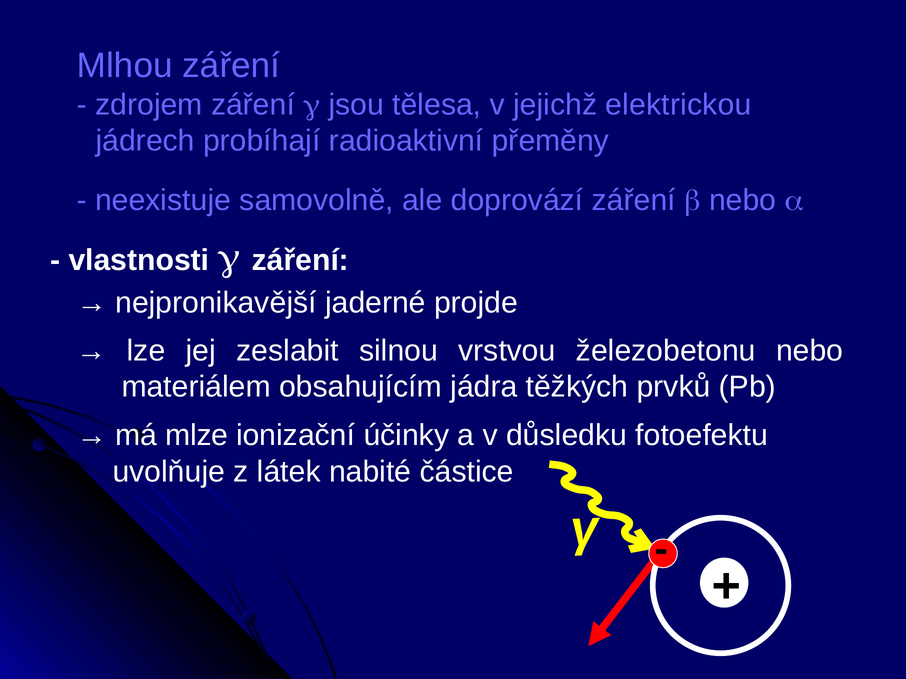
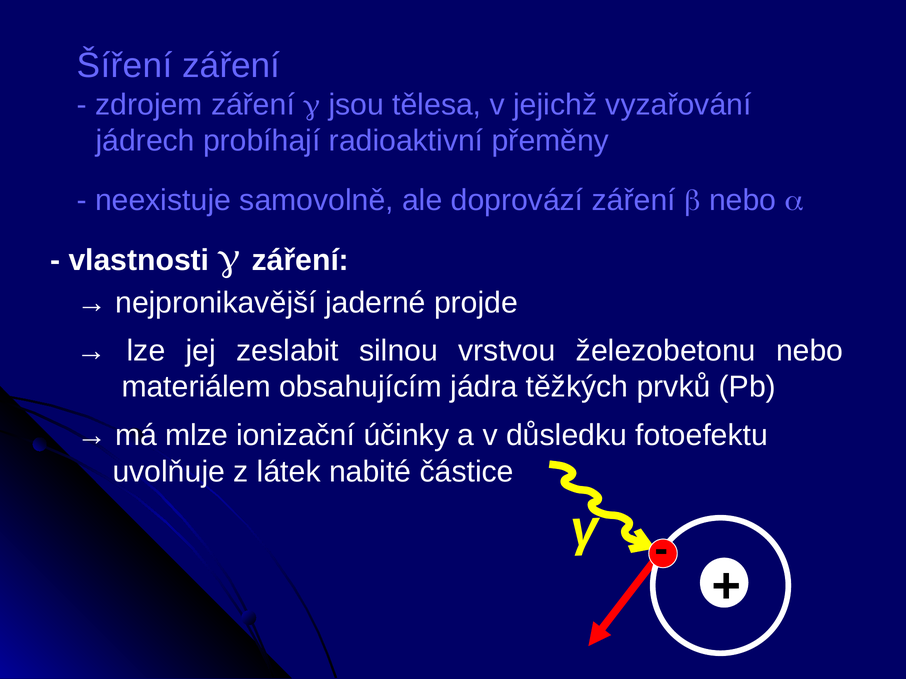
Mlhou: Mlhou -> Šíření (125, 66)
elektrickou: elektrickou -> vyzařování (678, 105)
